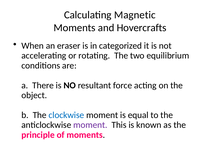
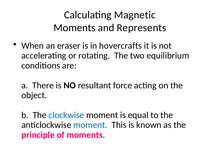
Hovercrafts: Hovercrafts -> Represents (141, 28)
categorized: categorized -> hovercrafts (120, 46)
moment colour: purple -> blue (90, 125)
